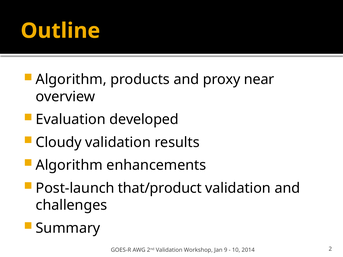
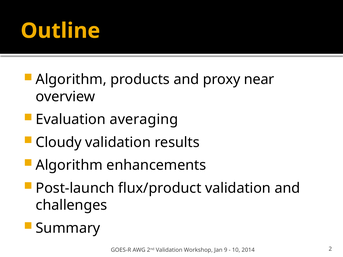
developed: developed -> averaging (144, 120)
that/product: that/product -> flux/product (160, 188)
